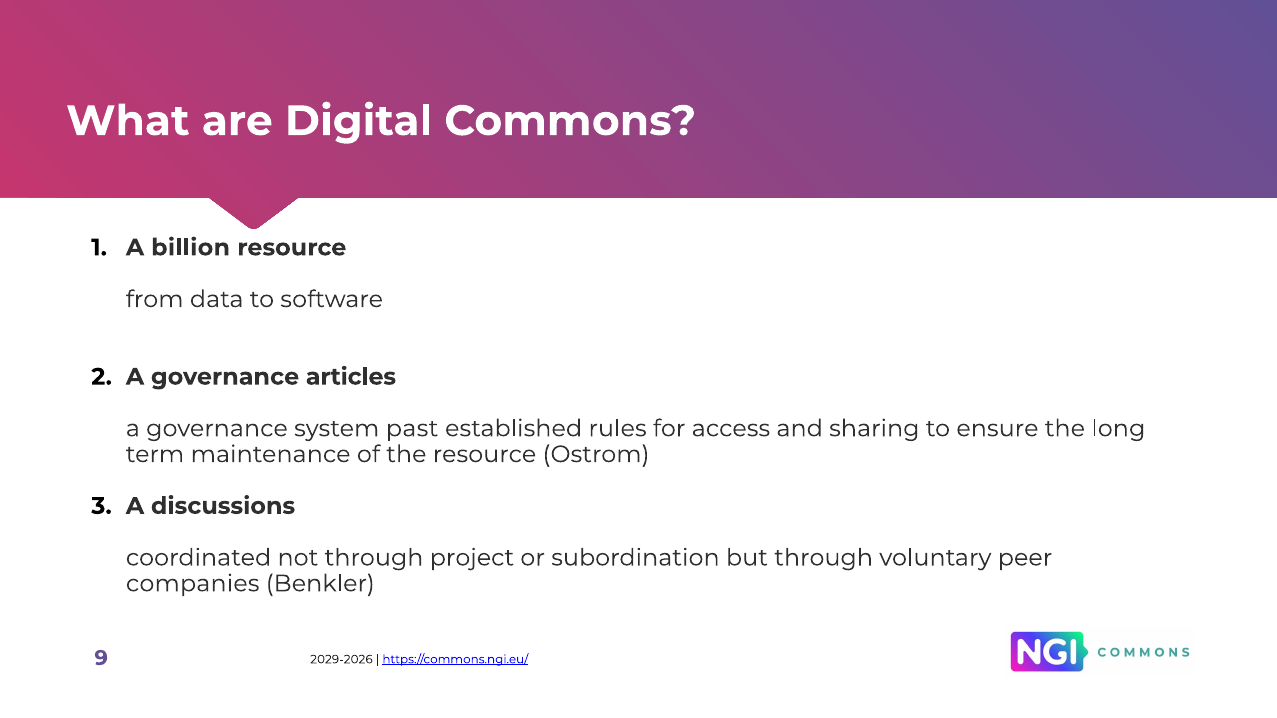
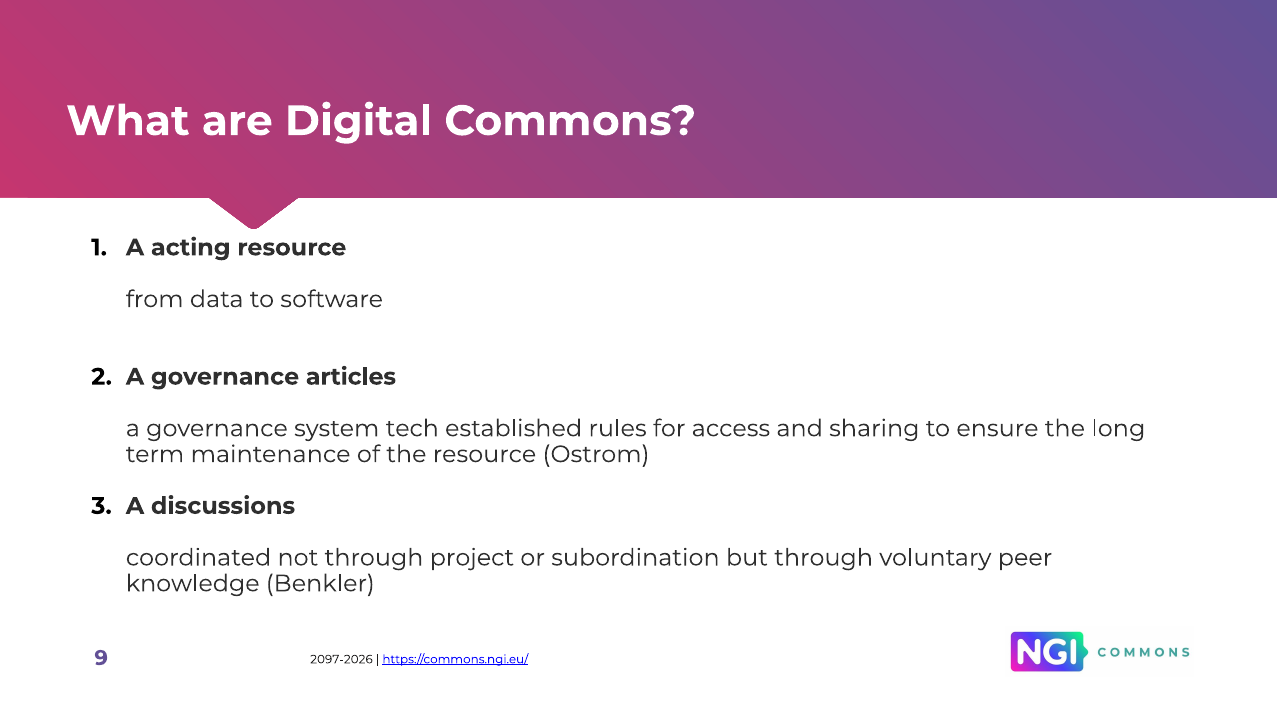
billion: billion -> acting (191, 248)
past: past -> tech (412, 429)
companies: companies -> knowledge (193, 584)
2029-2026: 2029-2026 -> 2097-2026 (341, 660)
